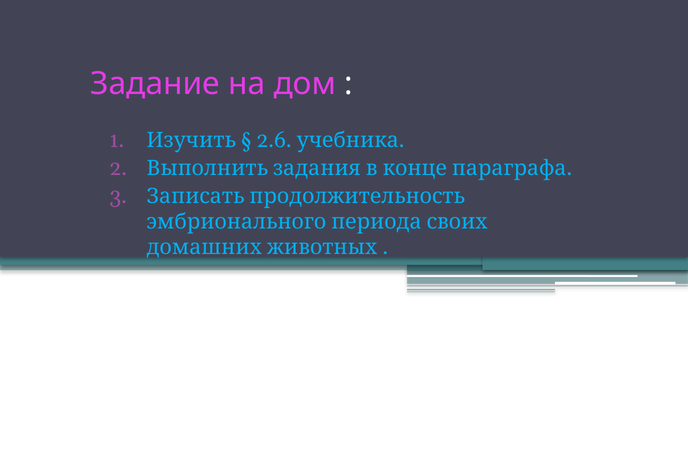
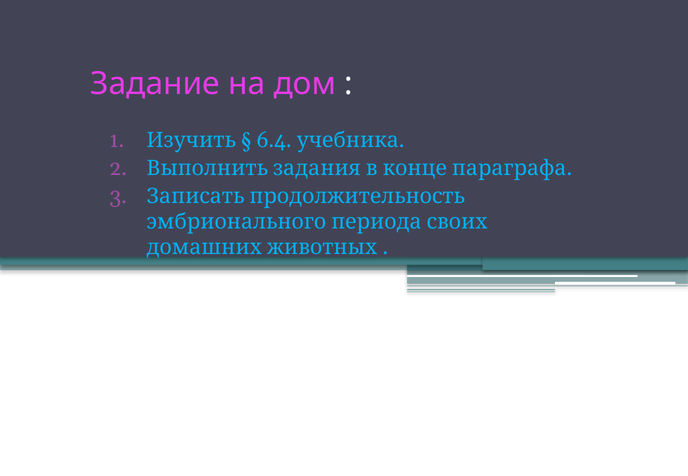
2.6: 2.6 -> 6.4 (274, 140)
